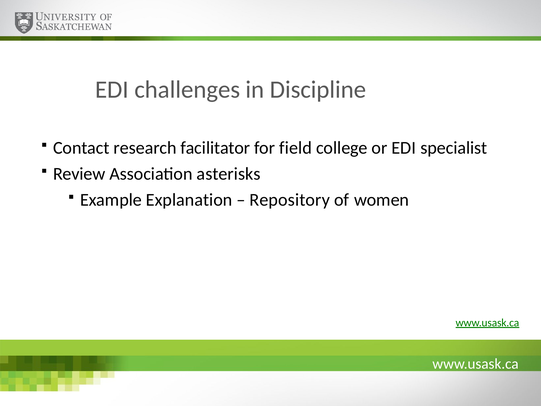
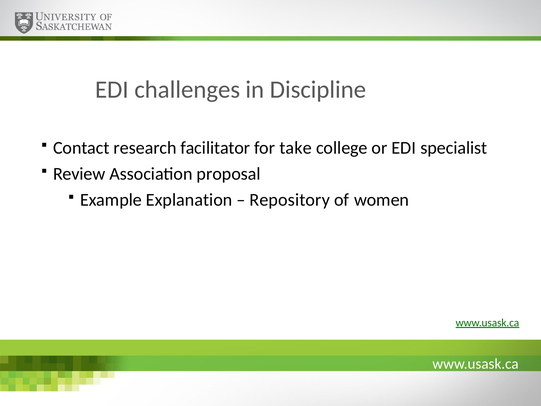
field: field -> take (296, 148)
asterisks: asterisks -> proposal (229, 174)
